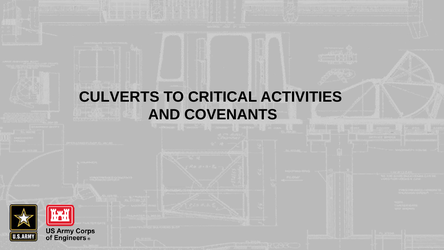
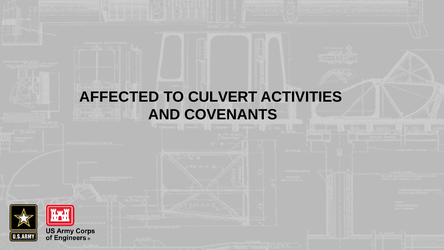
CULVERTS: CULVERTS -> AFFECTED (119, 97)
CRITICAL: CRITICAL -> CULVERT (223, 97)
